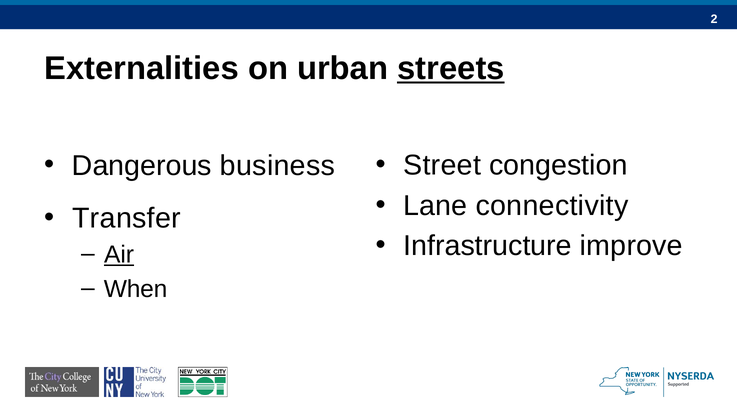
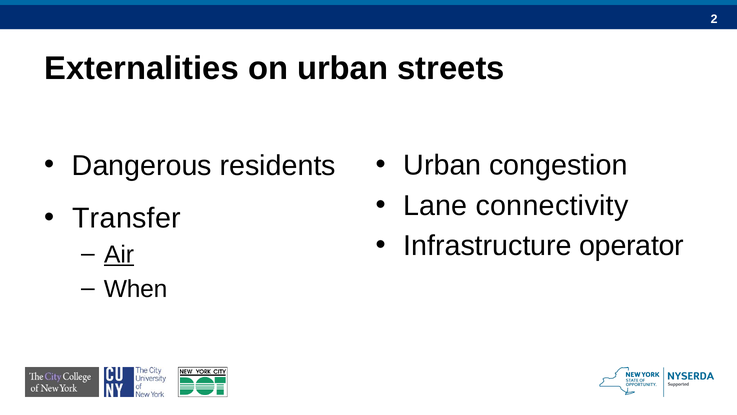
streets underline: present -> none (451, 69)
business: business -> residents (278, 165)
Street: Street -> Urban (442, 165)
improve: improve -> operator (632, 246)
